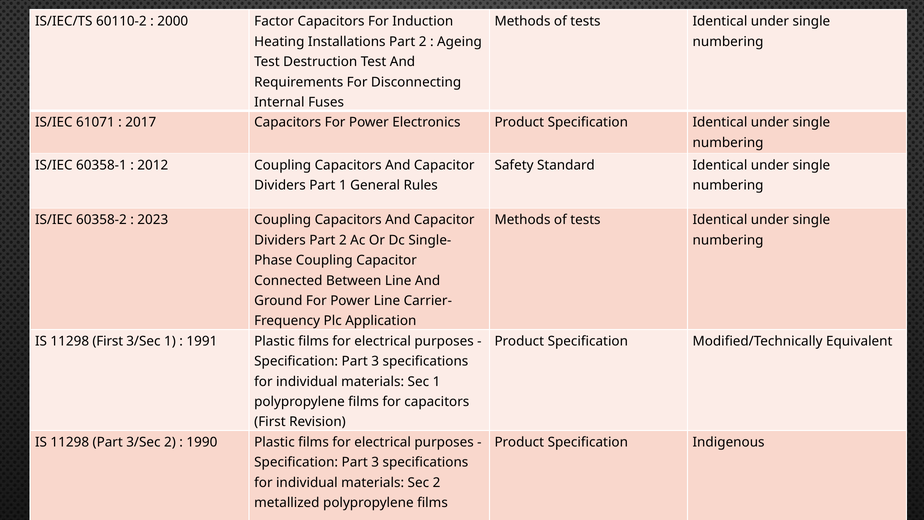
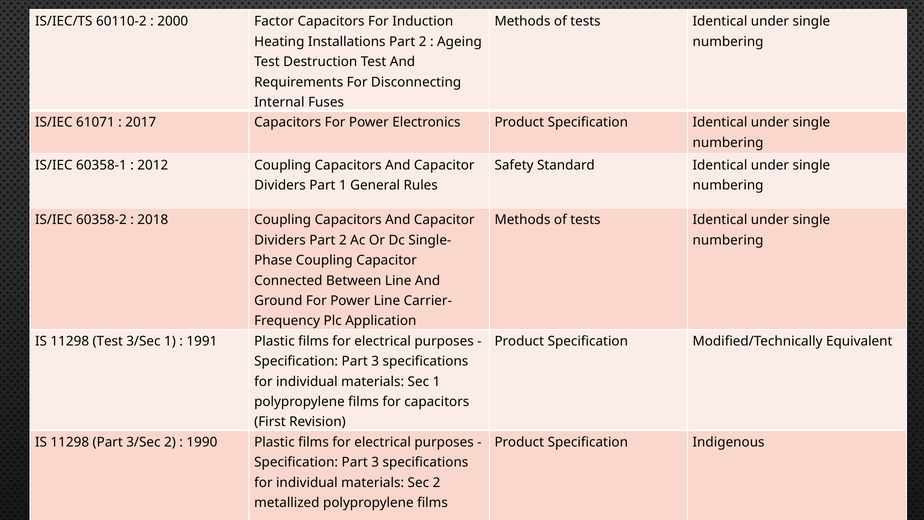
2023: 2023 -> 2018 (153, 220)
11298 First: First -> Test (108, 341)
